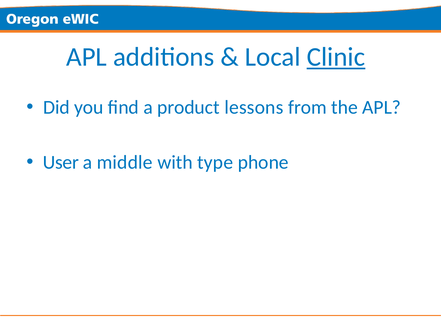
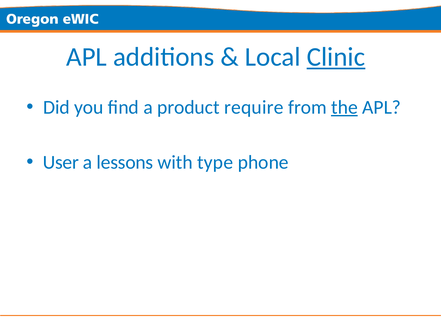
lessons: lessons -> require (254, 107)
the underline: none -> present (344, 107)
middle: middle -> lessons (125, 162)
